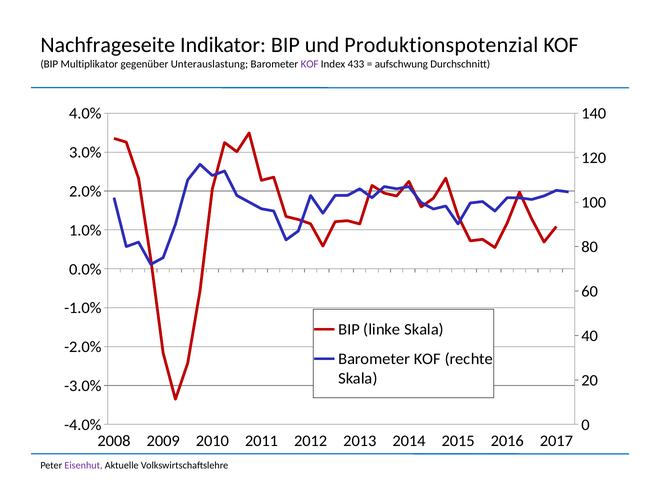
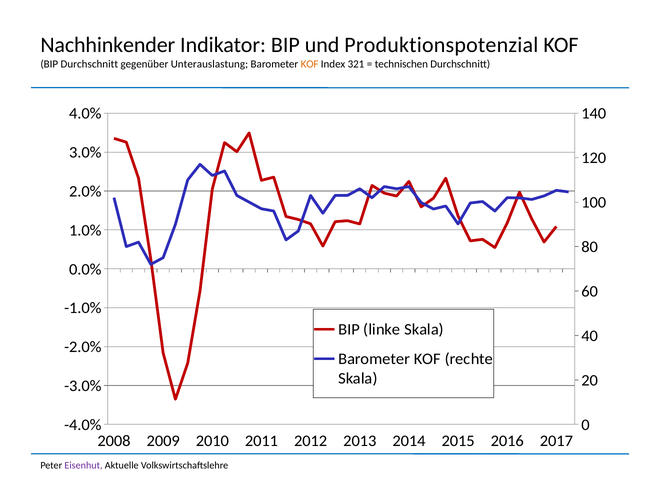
Nachfrageseite: Nachfrageseite -> Nachhinkender (108, 45)
BIP Multiplikator: Multiplikator -> Durchschnitt (89, 64)
KOF colour: purple -> orange (310, 64)
433: 433 -> 321 (356, 64)
aufschwung: aufschwung -> technischen (401, 64)
